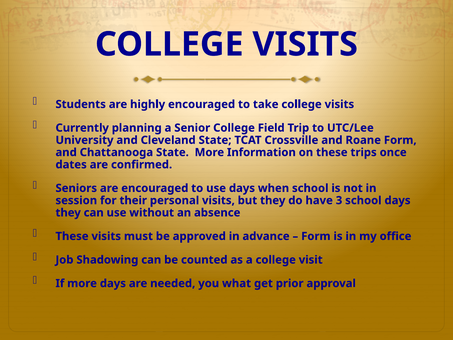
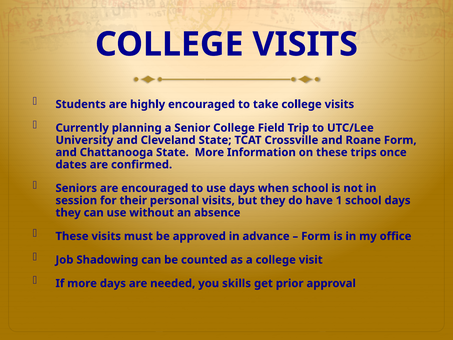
3: 3 -> 1 (339, 200)
what: what -> skills (237, 283)
